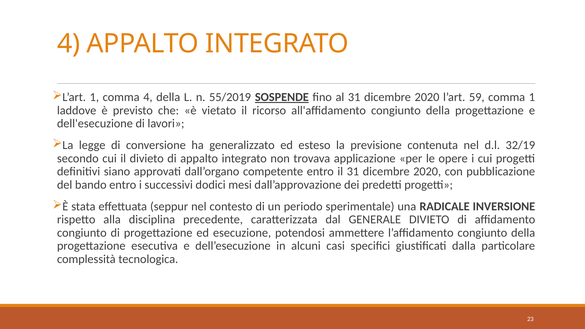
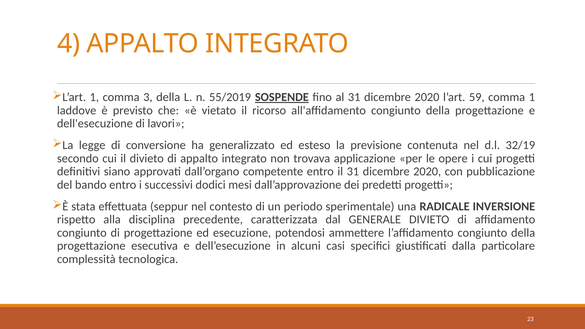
comma 4: 4 -> 3 (148, 97)
